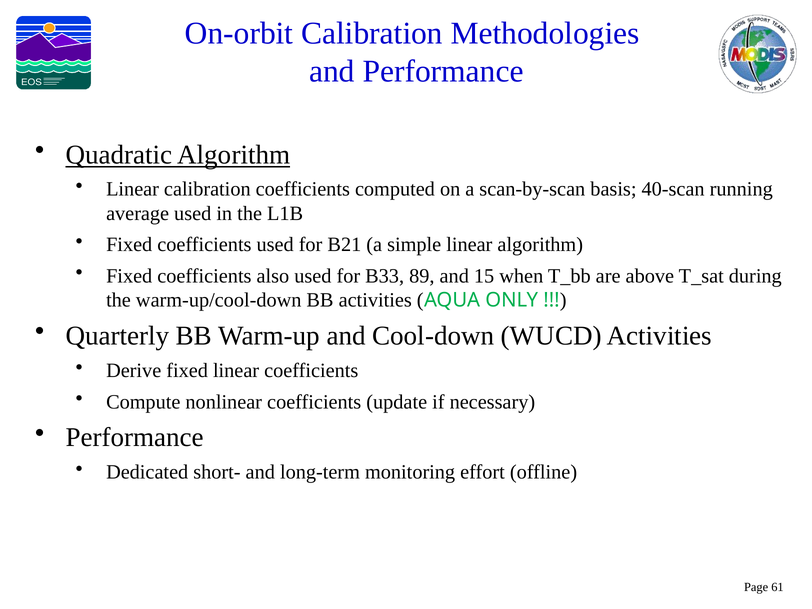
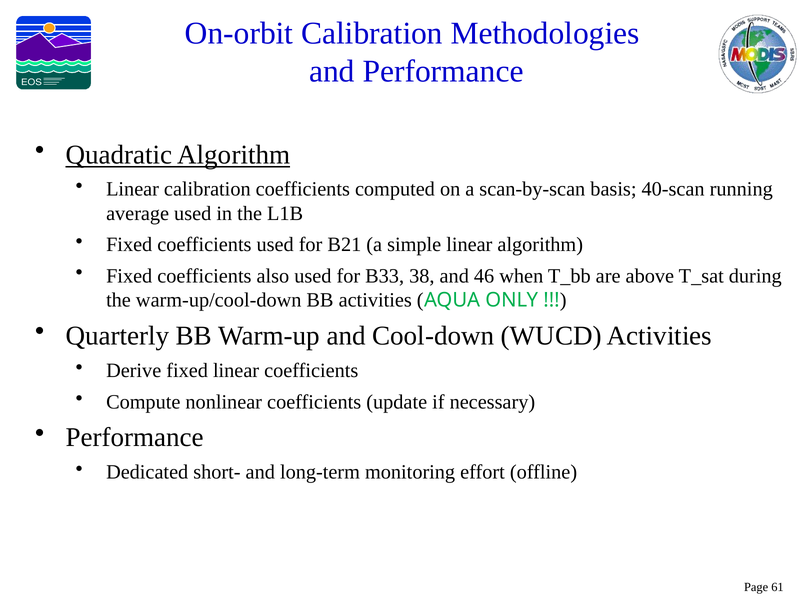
89: 89 -> 38 (422, 276)
15: 15 -> 46 (484, 276)
